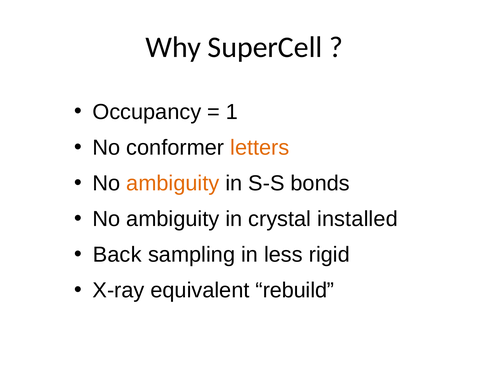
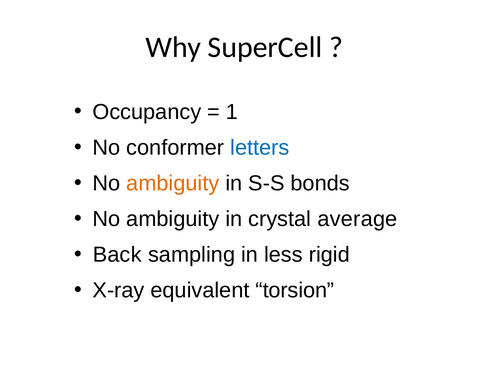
letters colour: orange -> blue (260, 148)
installed: installed -> average (357, 219)
rebuild: rebuild -> torsion (295, 290)
